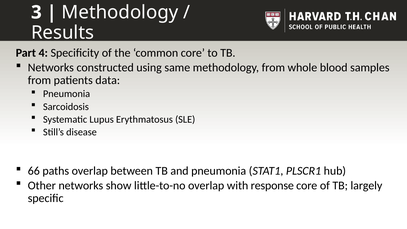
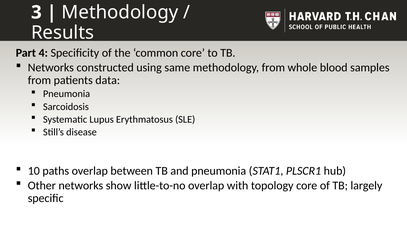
66: 66 -> 10 (34, 171)
response: response -> topology (272, 185)
